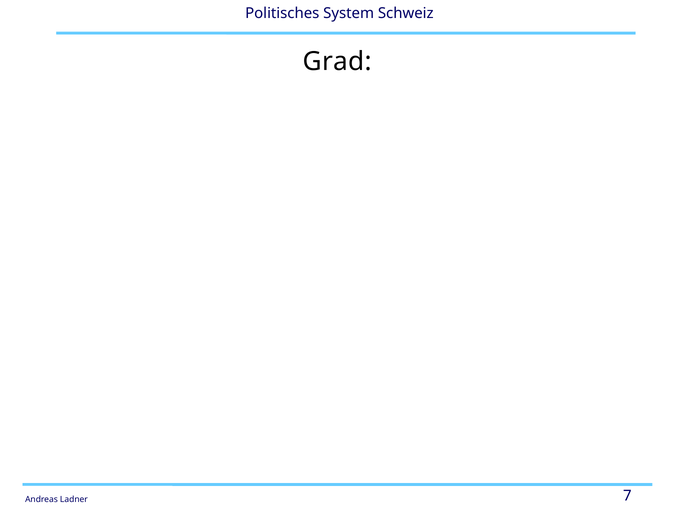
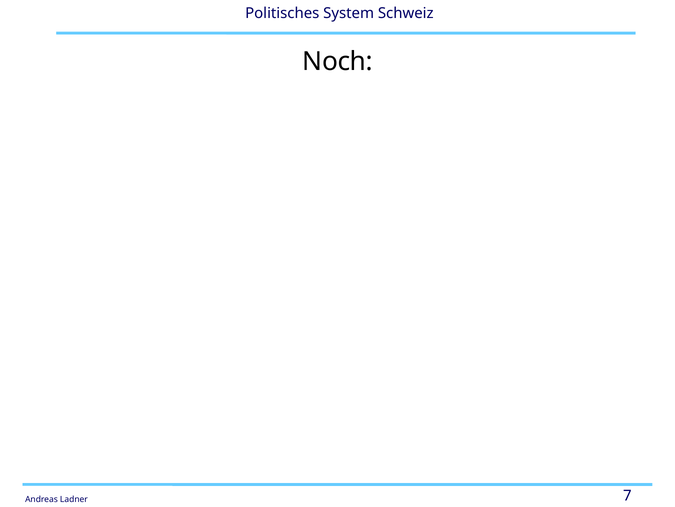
Grad: Grad -> Noch (338, 61)
